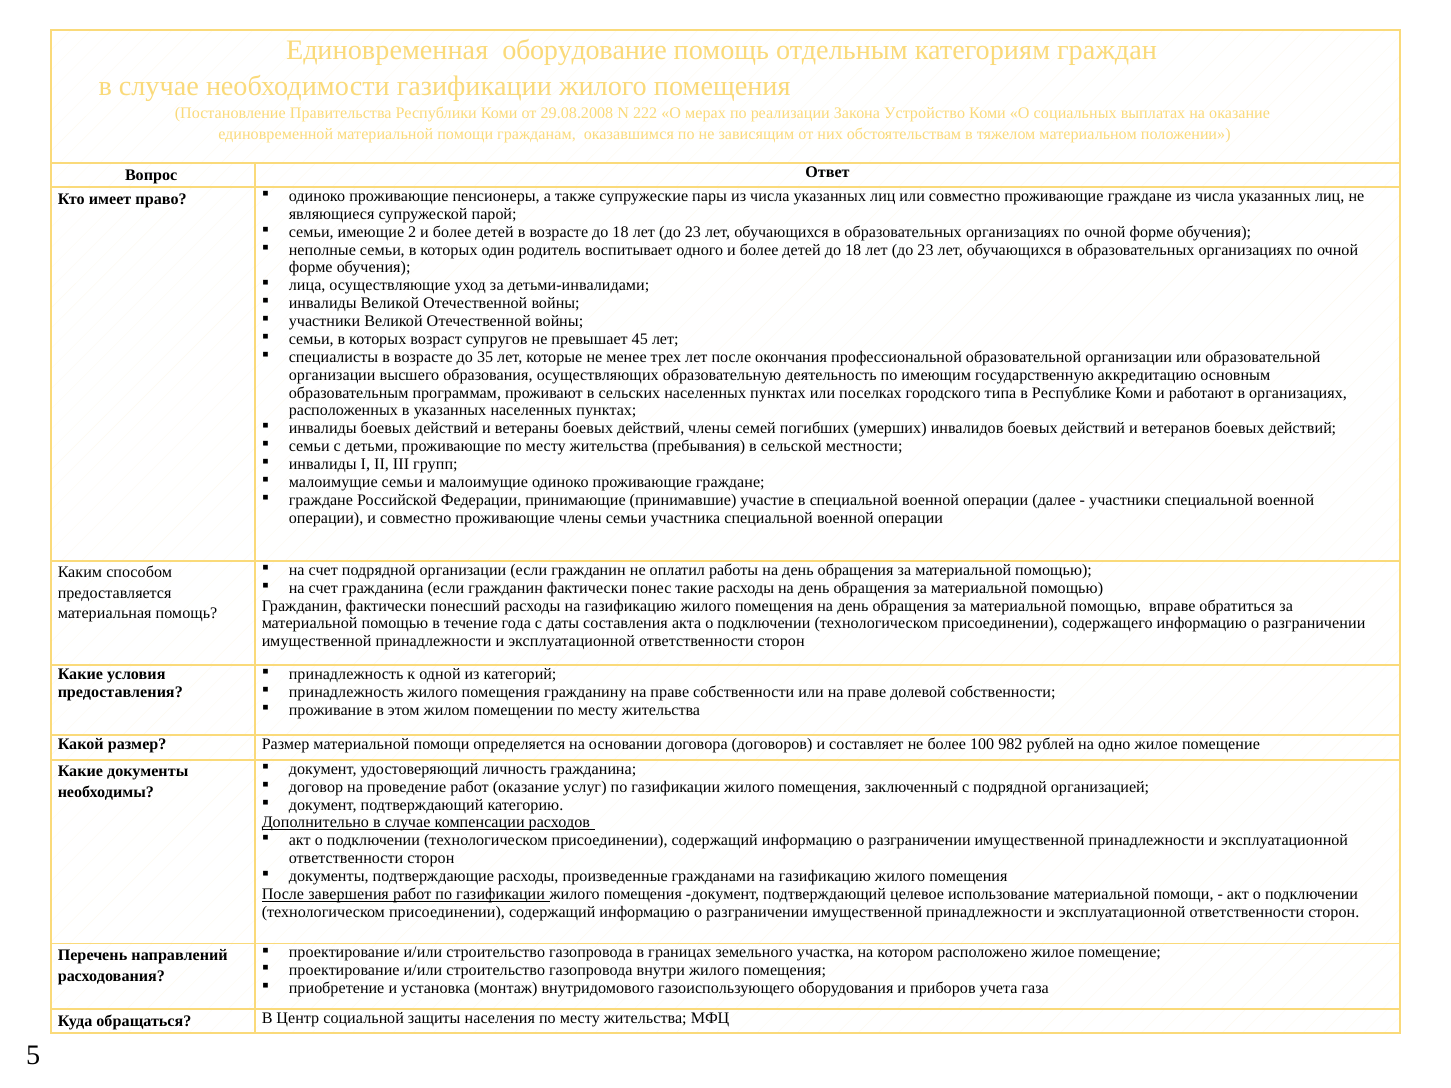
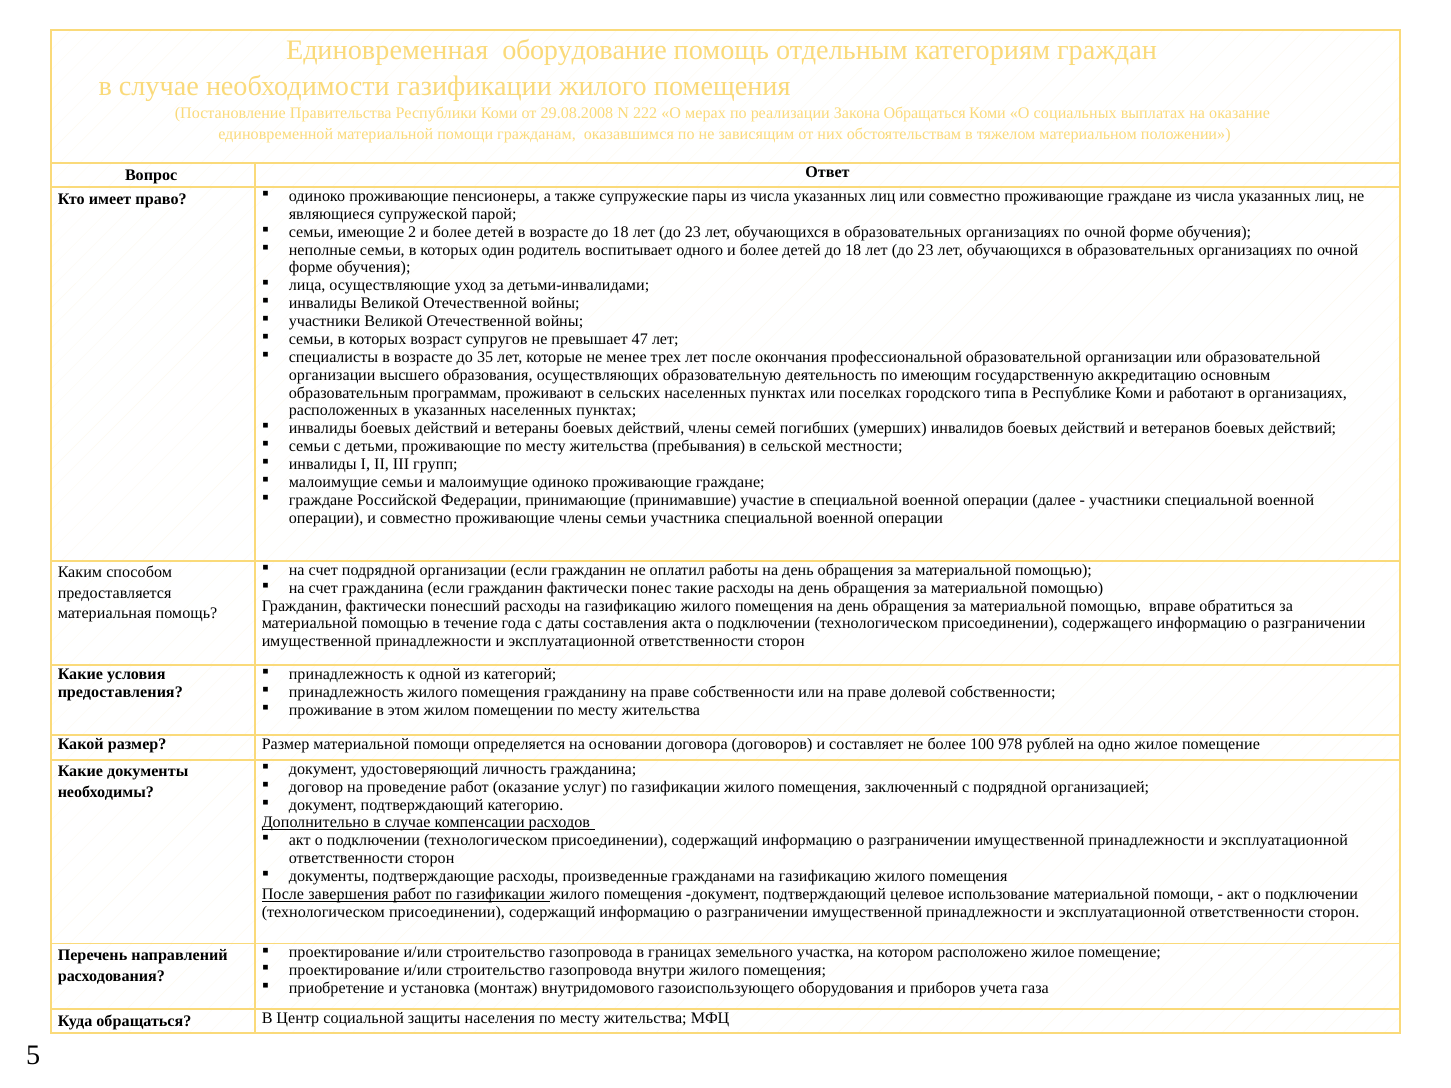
Закона Устройство: Устройство -> Обращаться (925, 113)
45: 45 -> 47 (640, 339)
982: 982 -> 978 (1010, 744)
